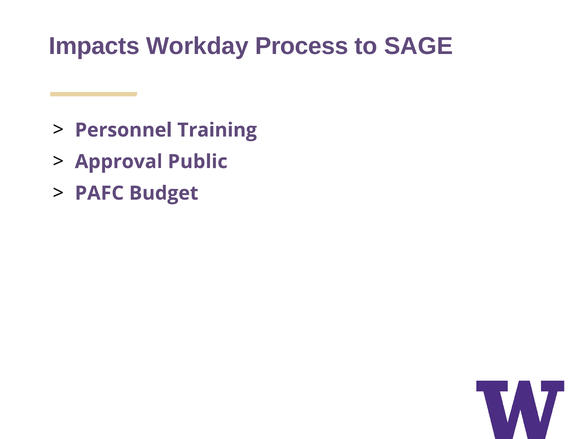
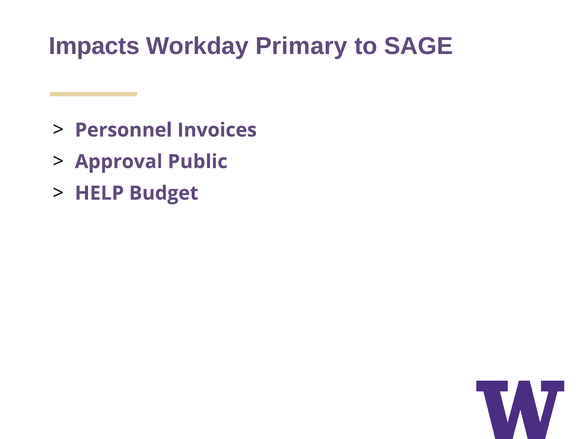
Process: Process -> Primary (301, 46)
Training: Training -> Invoices (217, 130)
PAFC: PAFC -> HELP (99, 193)
